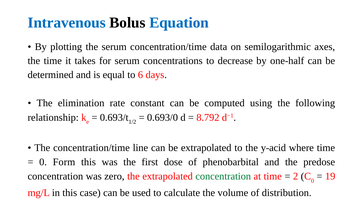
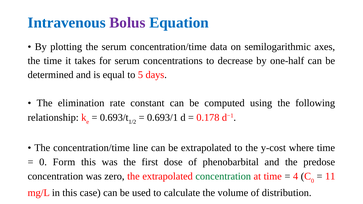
Bolus colour: black -> purple (127, 23)
6: 6 -> 5 (140, 75)
0.693/0: 0.693/0 -> 0.693/1 (162, 118)
8.792: 8.792 -> 0.178 (208, 118)
y-acid: y-acid -> y-cost (273, 148)
2: 2 -> 4 (296, 177)
19: 19 -> 11 (330, 177)
